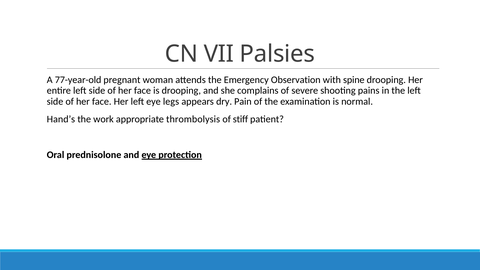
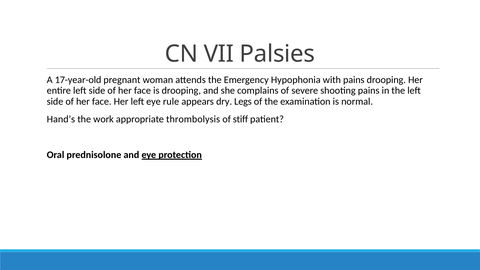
77-year-old: 77-year-old -> 17-year-old (78, 80)
Observation: Observation -> Hypophonia (296, 80)
with spine: spine -> pains (354, 80)
legs: legs -> rule (171, 101)
Pain: Pain -> Legs (243, 101)
